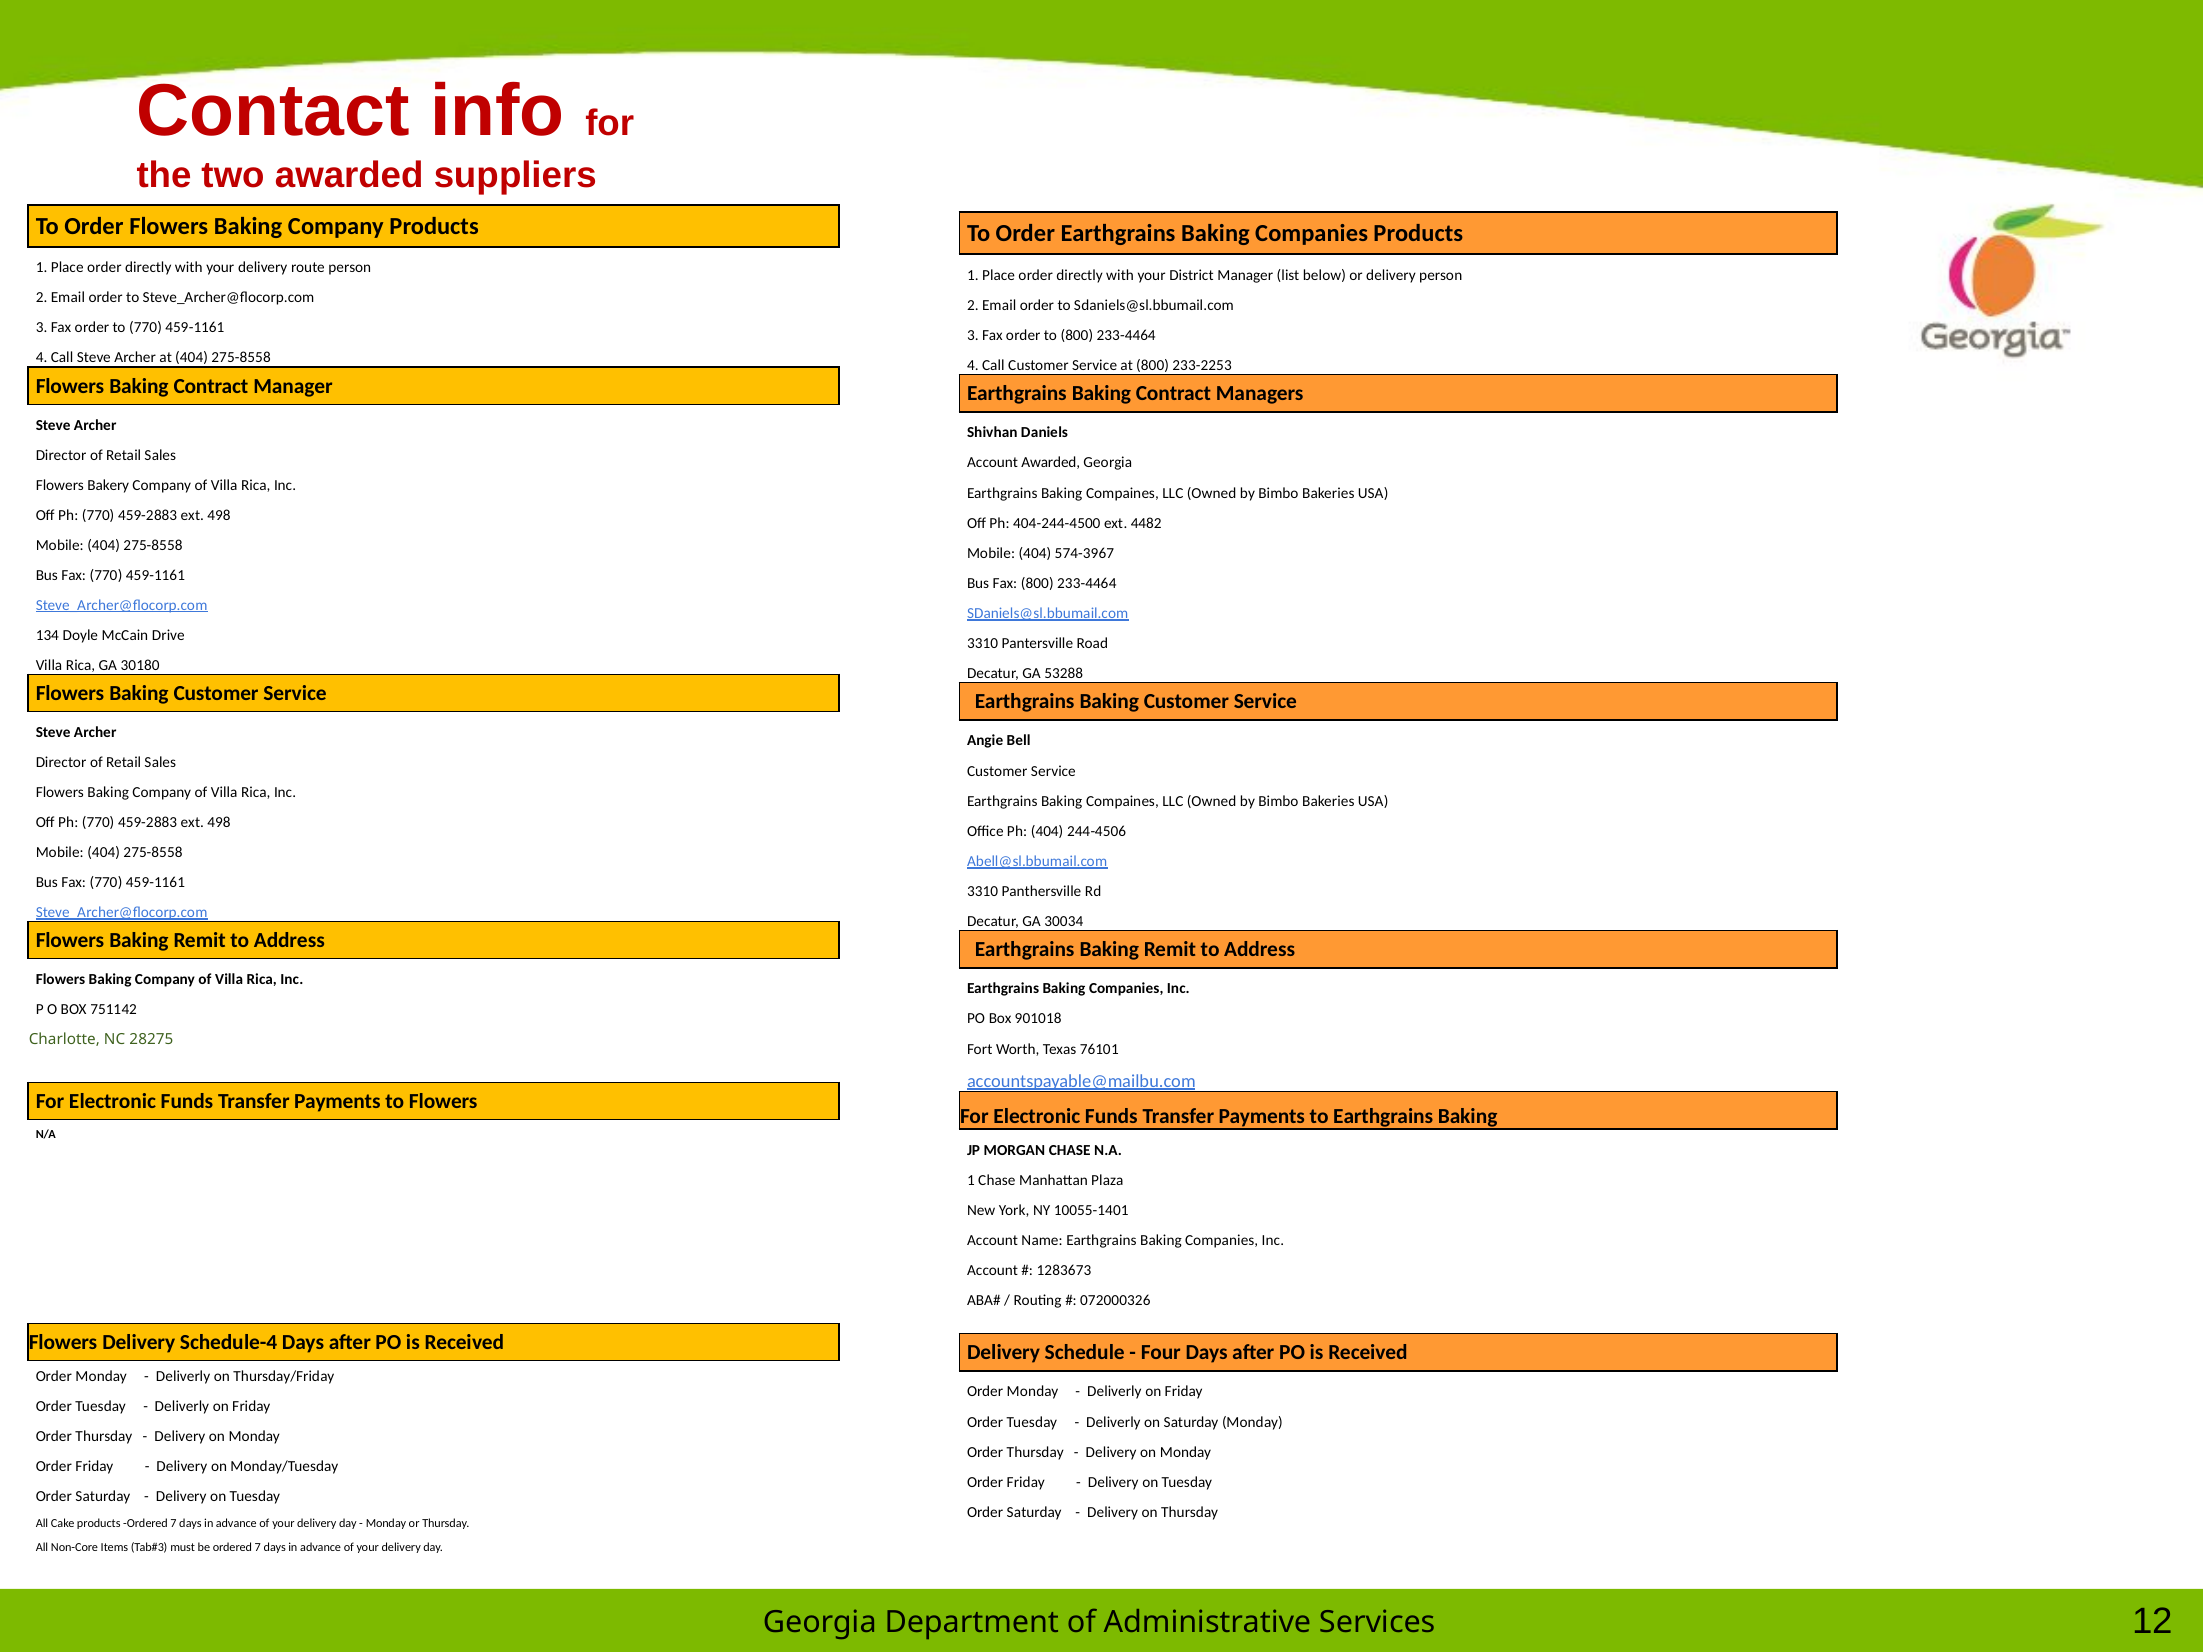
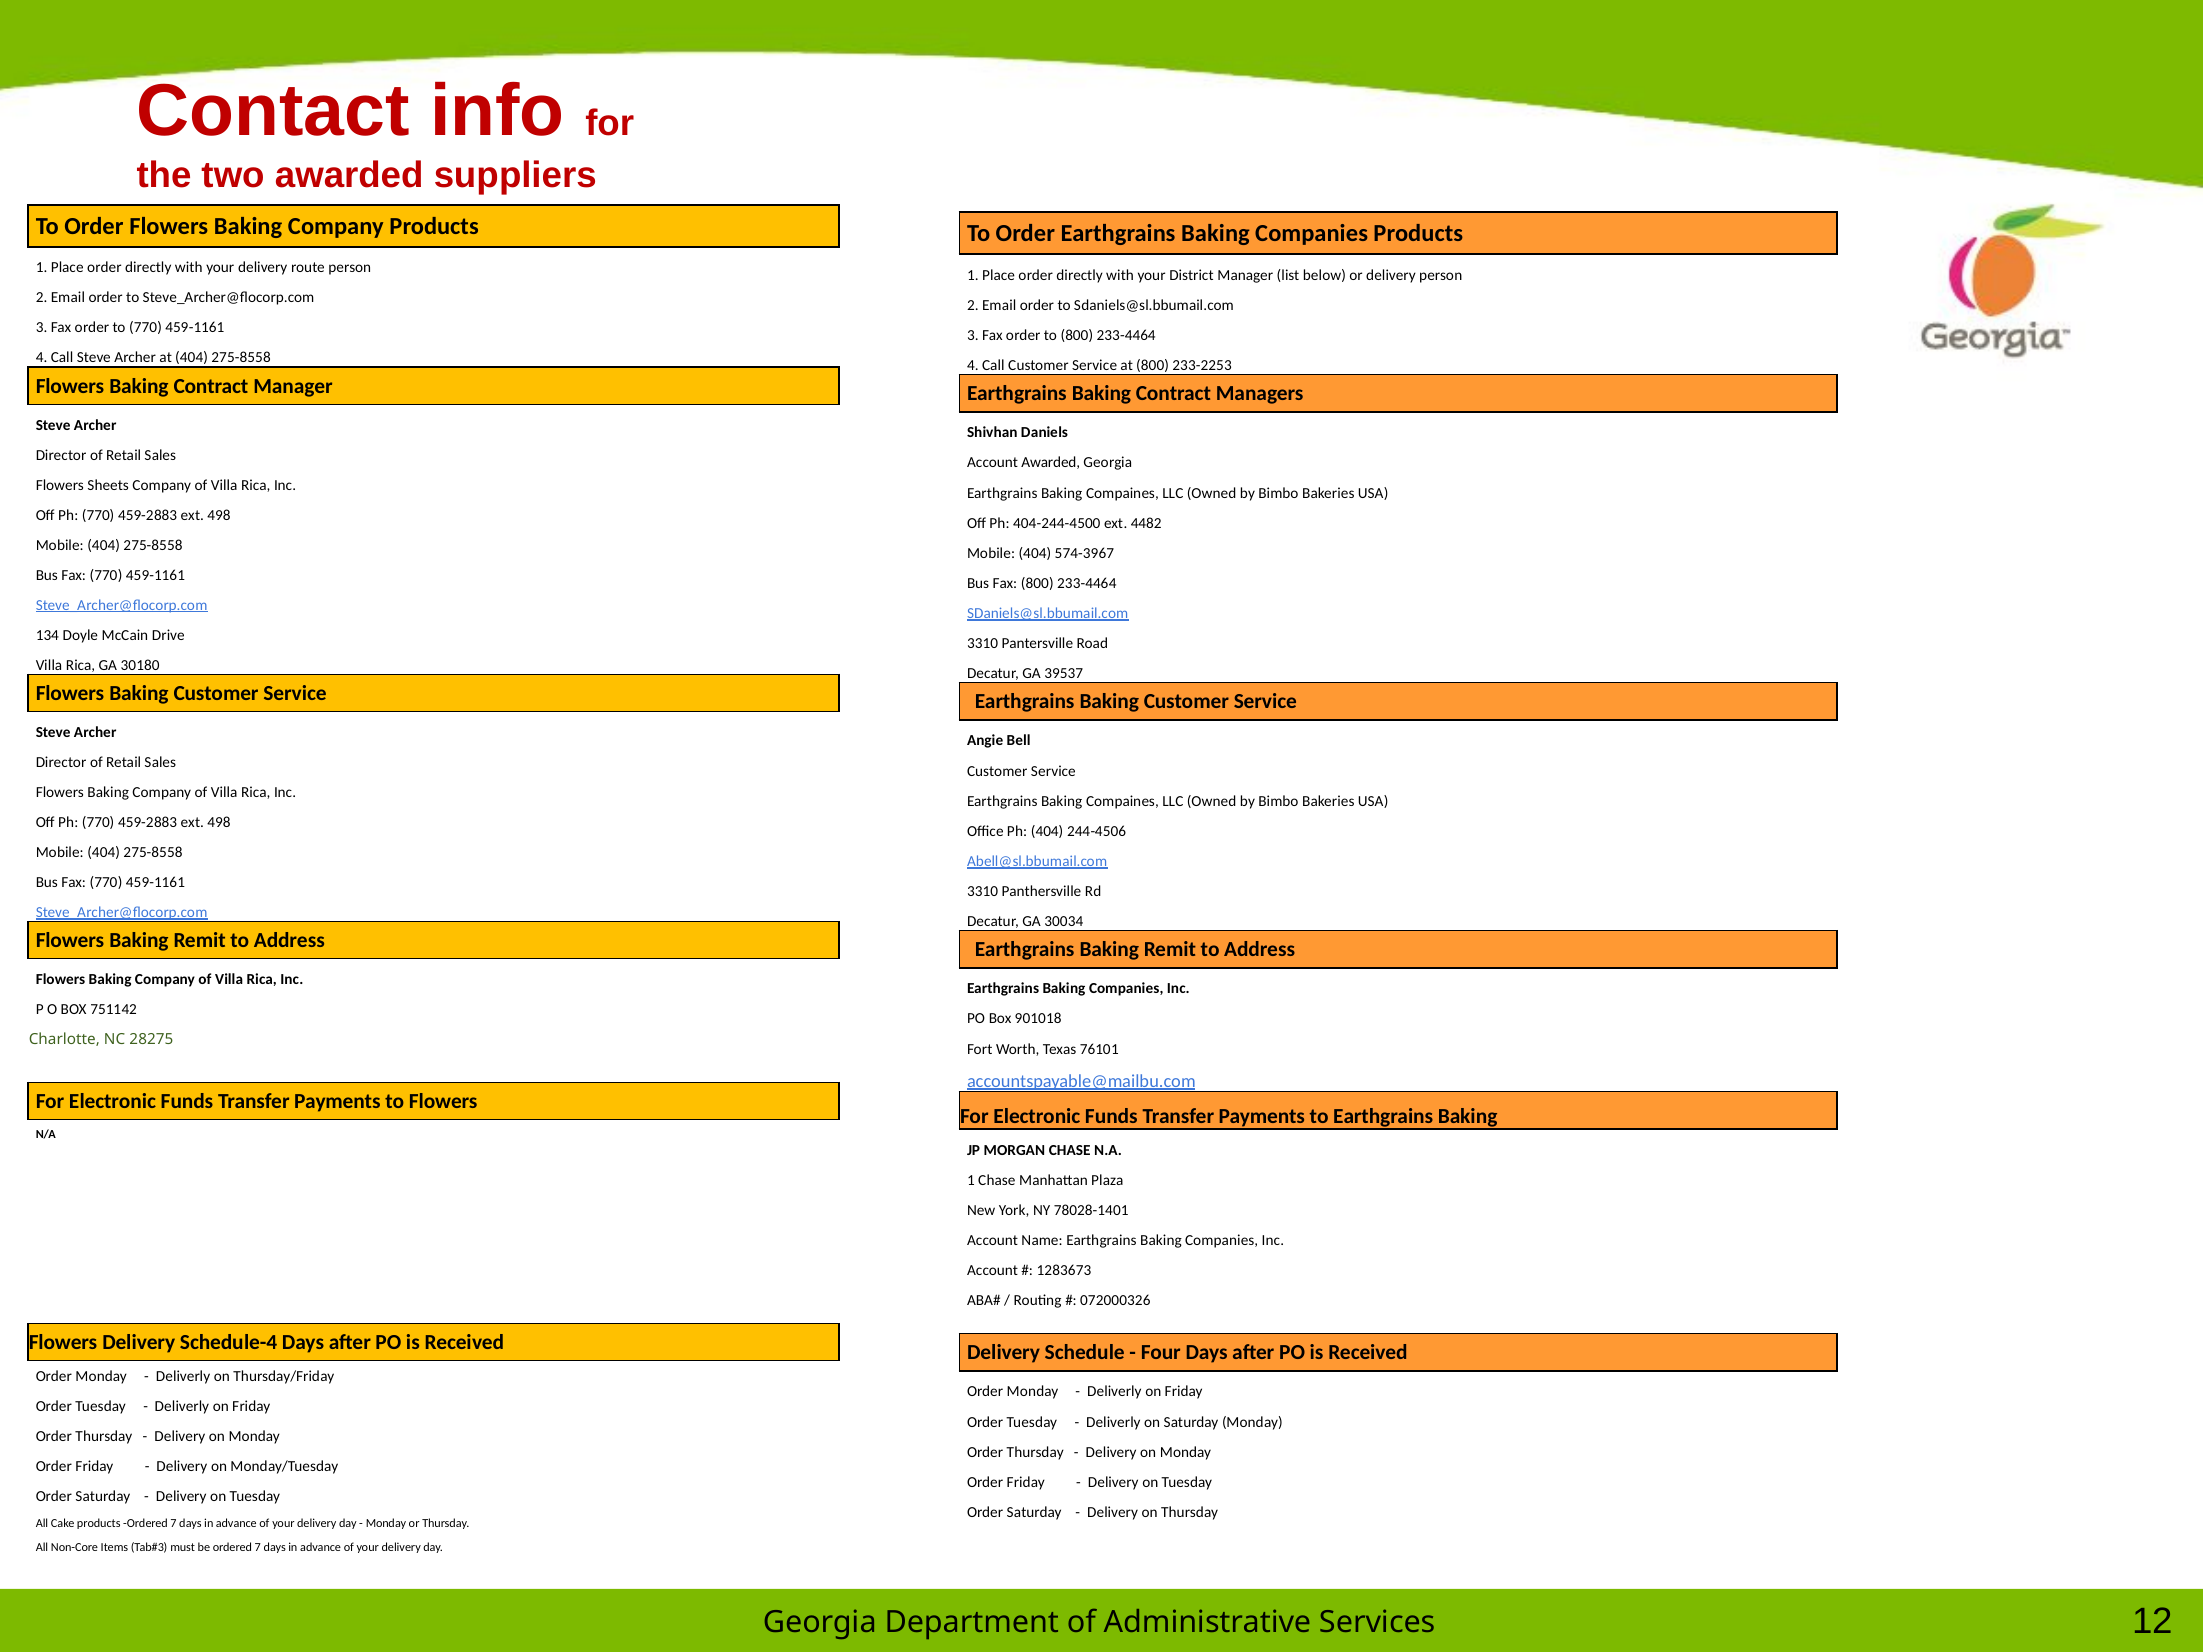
Bakery: Bakery -> Sheets (108, 485)
53288: 53288 -> 39537 (1064, 674)
10055-1401: 10055-1401 -> 78028-1401 (1091, 1210)
